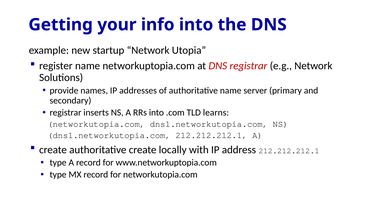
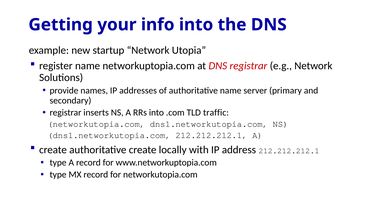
learns: learns -> traffic (216, 112)
